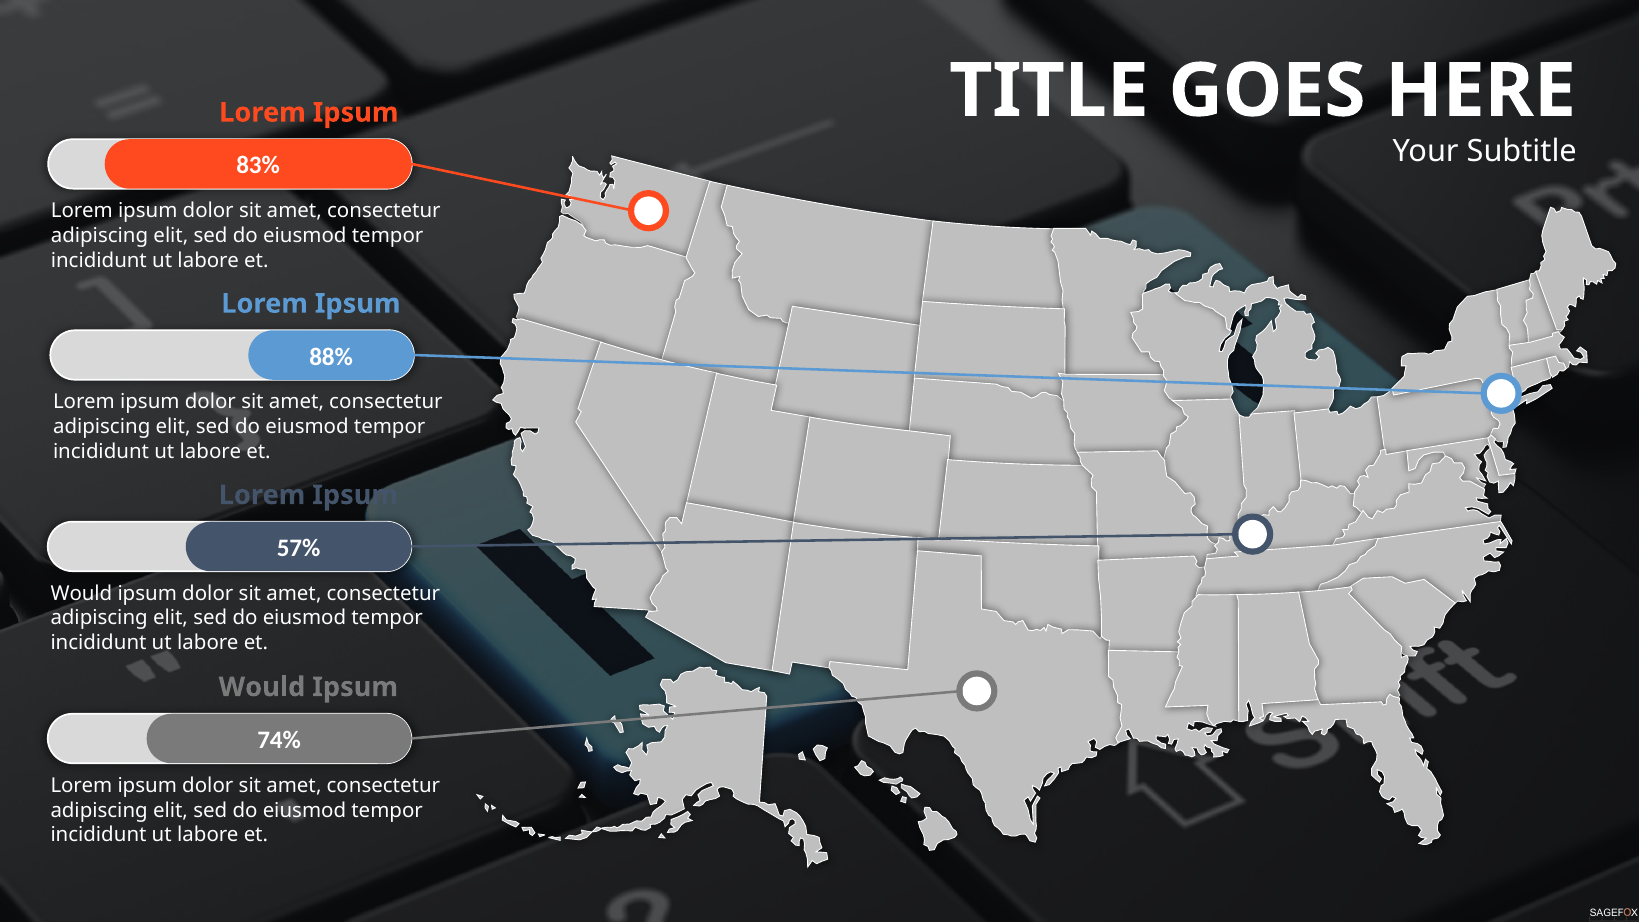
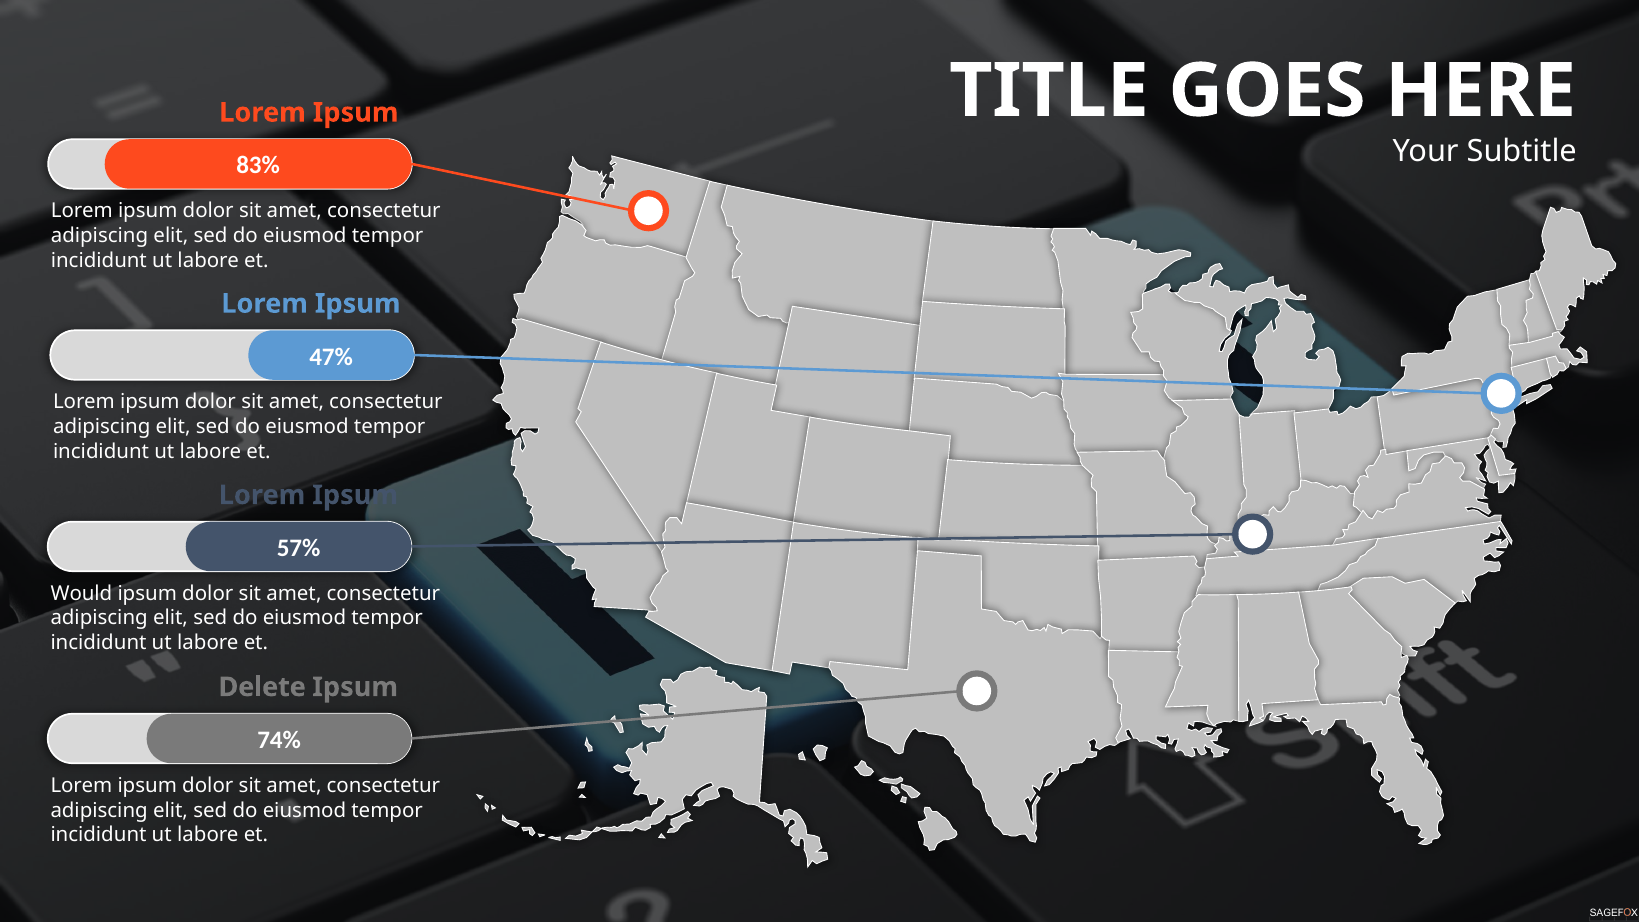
88%: 88% -> 47% (331, 357)
Would: Would -> Delete (262, 687)
